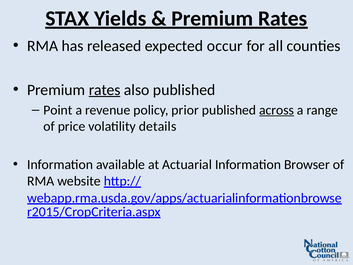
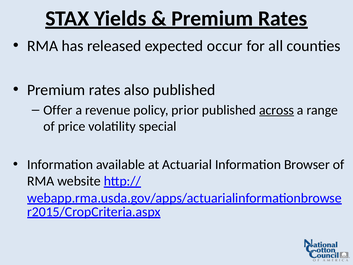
rates underline: present -> none (105, 90)
Point: Point -> Offer (58, 110)
details: details -> special (158, 126)
